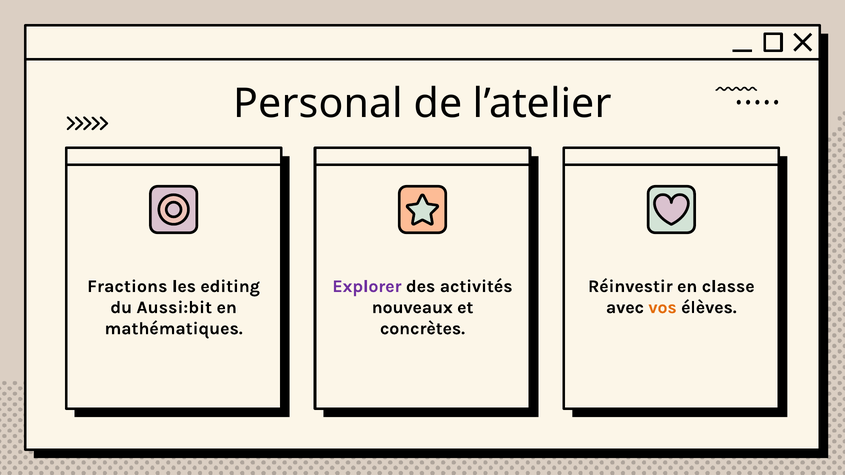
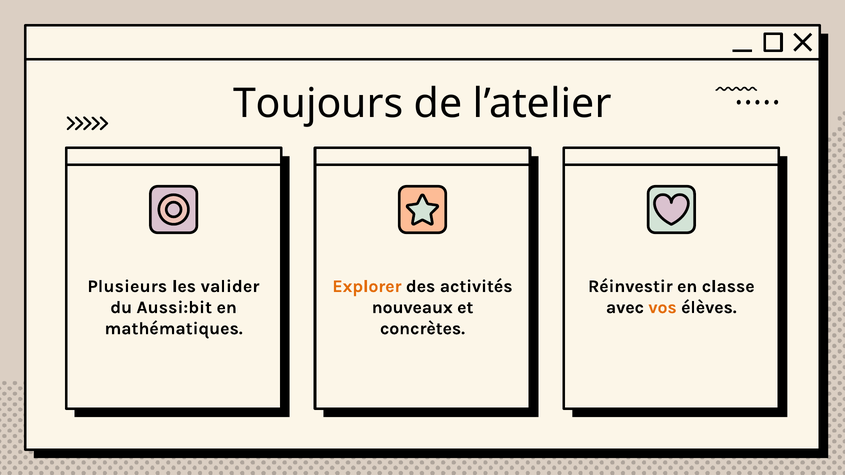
Personal: Personal -> Toujours (318, 104)
Fractions: Fractions -> Plusieurs (127, 286)
editing: editing -> valider (230, 286)
Explorer colour: purple -> orange (367, 286)
